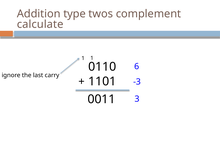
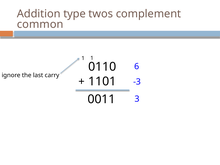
calculate: calculate -> common (40, 24)
